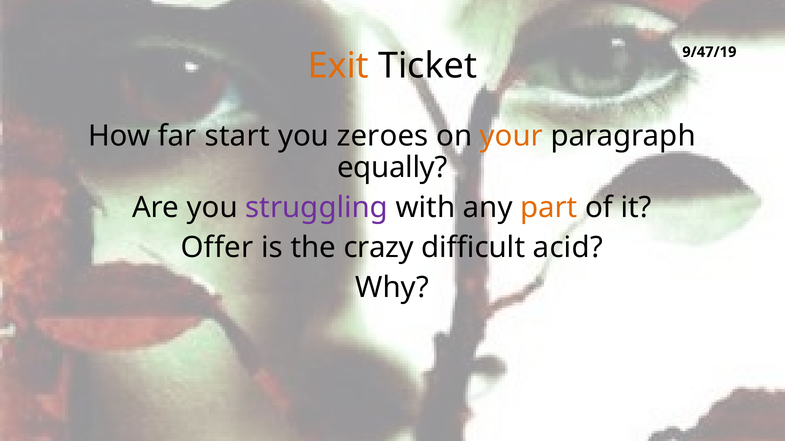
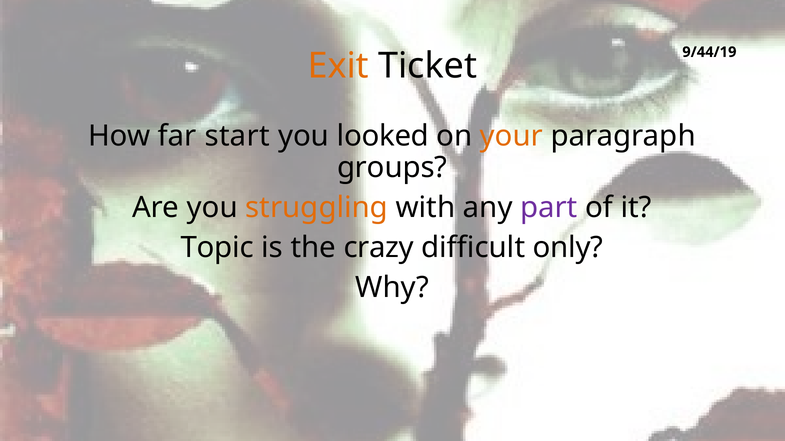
9/47/19: 9/47/19 -> 9/44/19 (709, 52)
zeroes: zeroes -> looked (383, 136)
equally: equally -> groups (392, 168)
struggling colour: purple -> orange (317, 208)
part colour: orange -> purple (549, 208)
Offer: Offer -> Topic (217, 248)
acid: acid -> only (568, 248)
